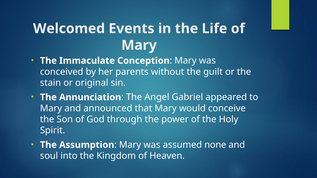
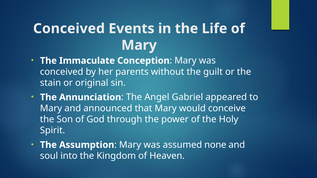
Welcomed: Welcomed -> Conceived (69, 29)
